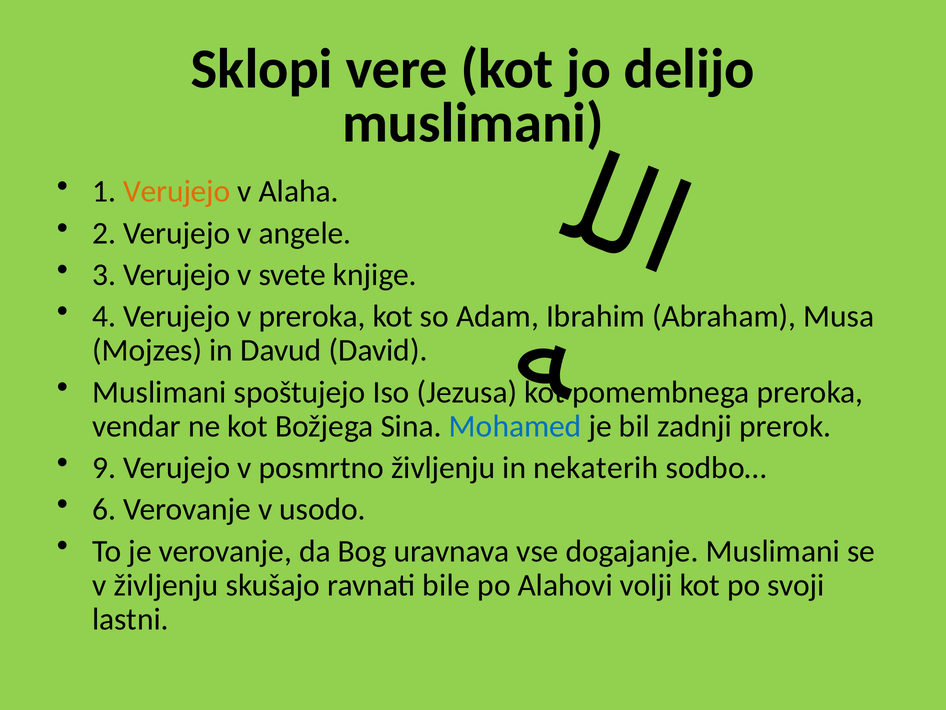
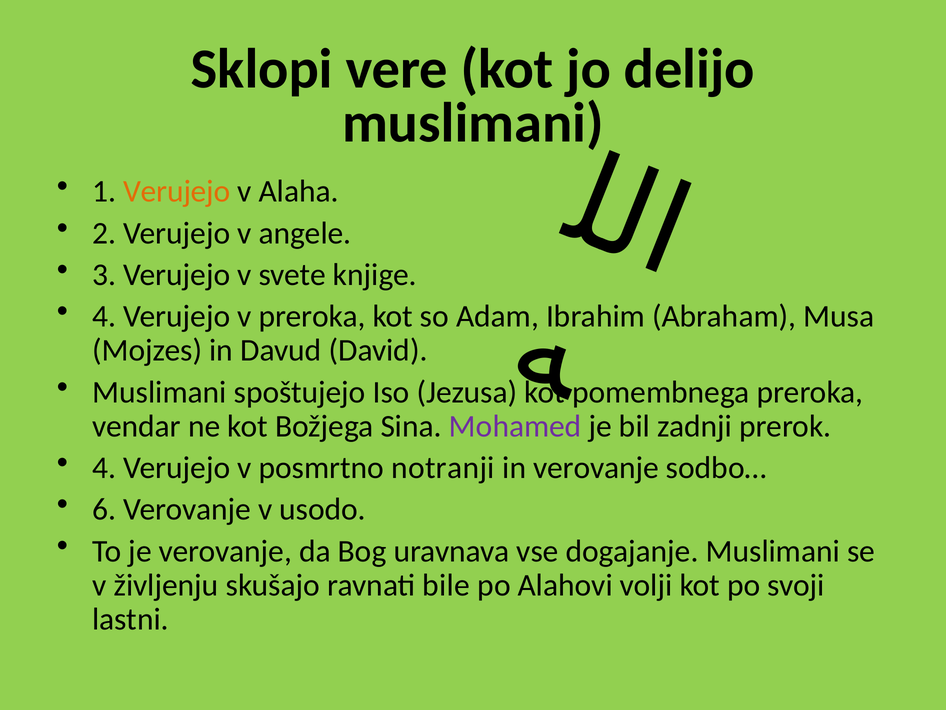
Mohamed colour: blue -> purple (515, 426)
9: 9 -> 4 (104, 468)
posmrtno življenju: življenju -> notranji (443, 468)
in nekaterih: nekaterih -> verovanje (596, 468)
